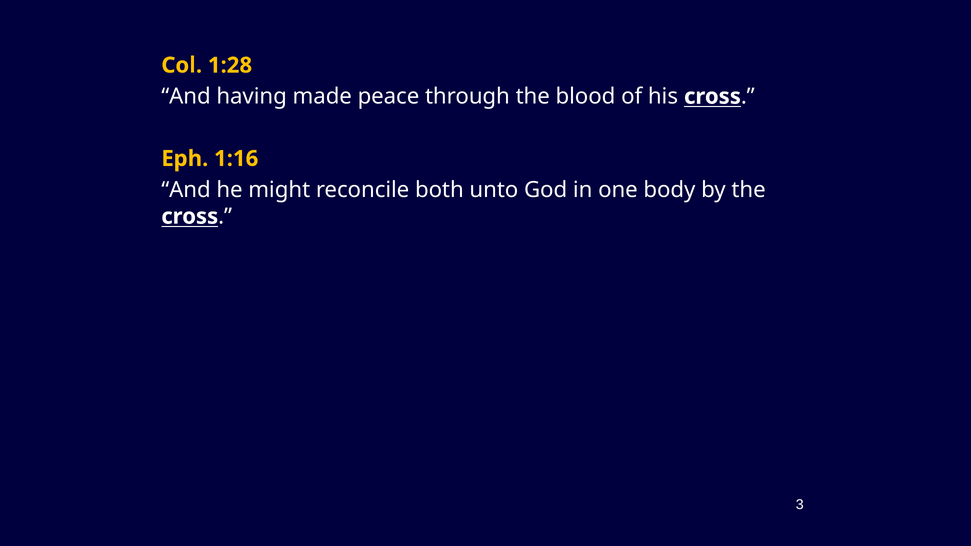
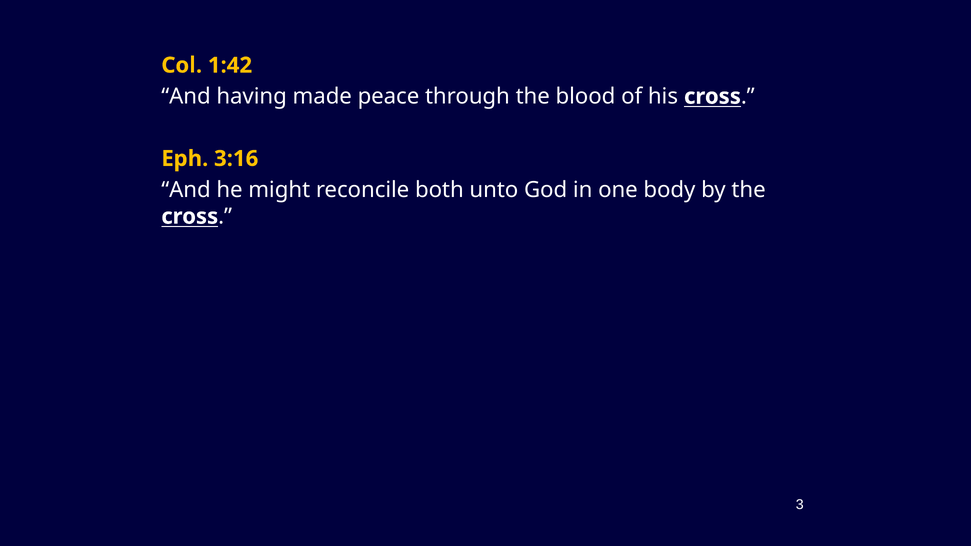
1:28: 1:28 -> 1:42 (230, 65)
1:16: 1:16 -> 3:16 (236, 159)
